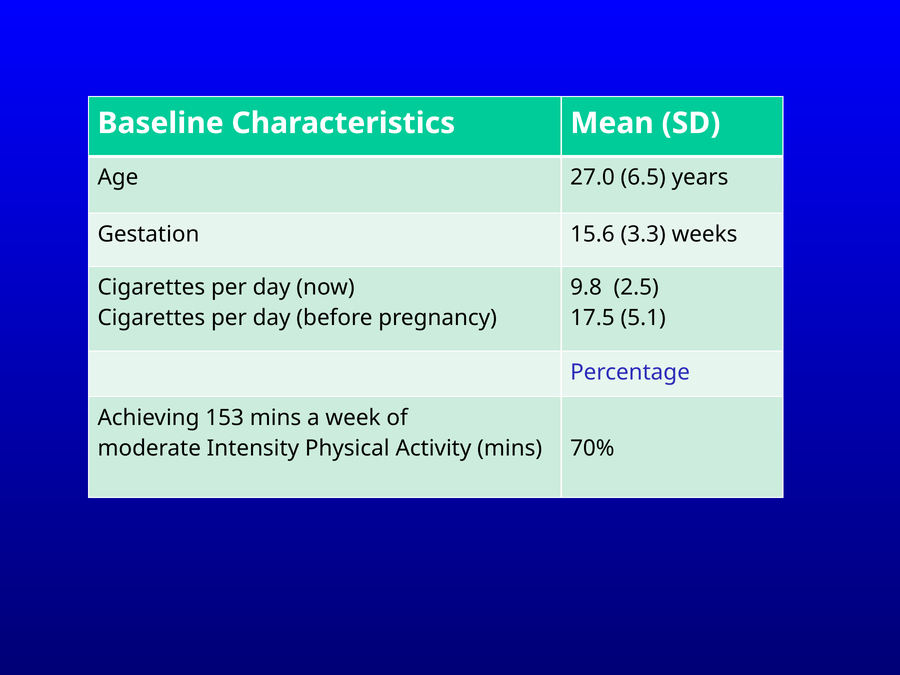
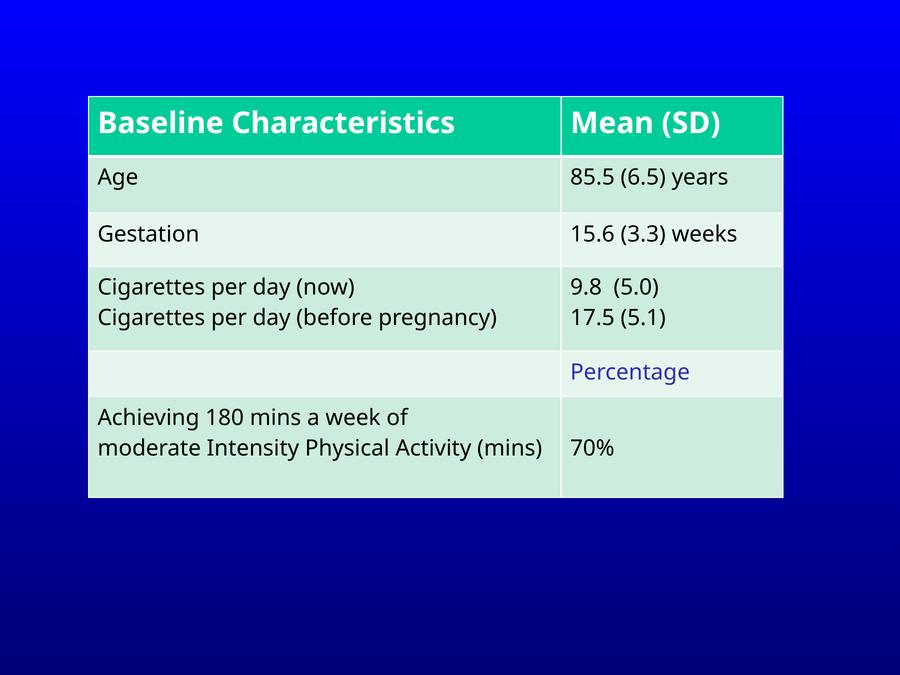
27.0: 27.0 -> 85.5 (592, 178)
2.5: 2.5 -> 5.0 (636, 287)
153: 153 -> 180 (225, 418)
